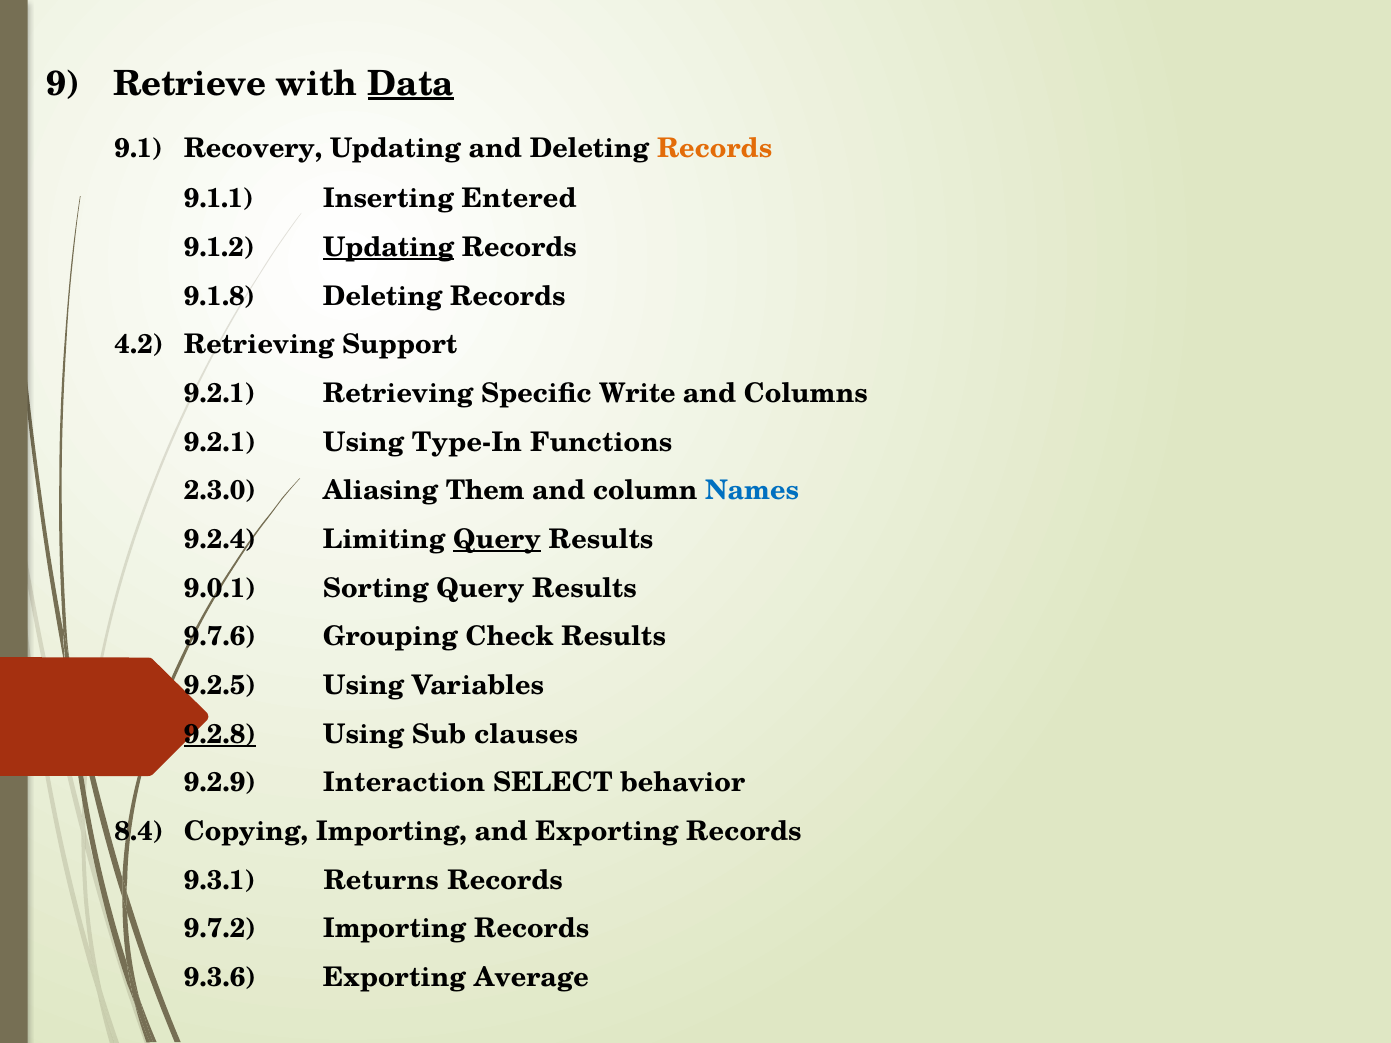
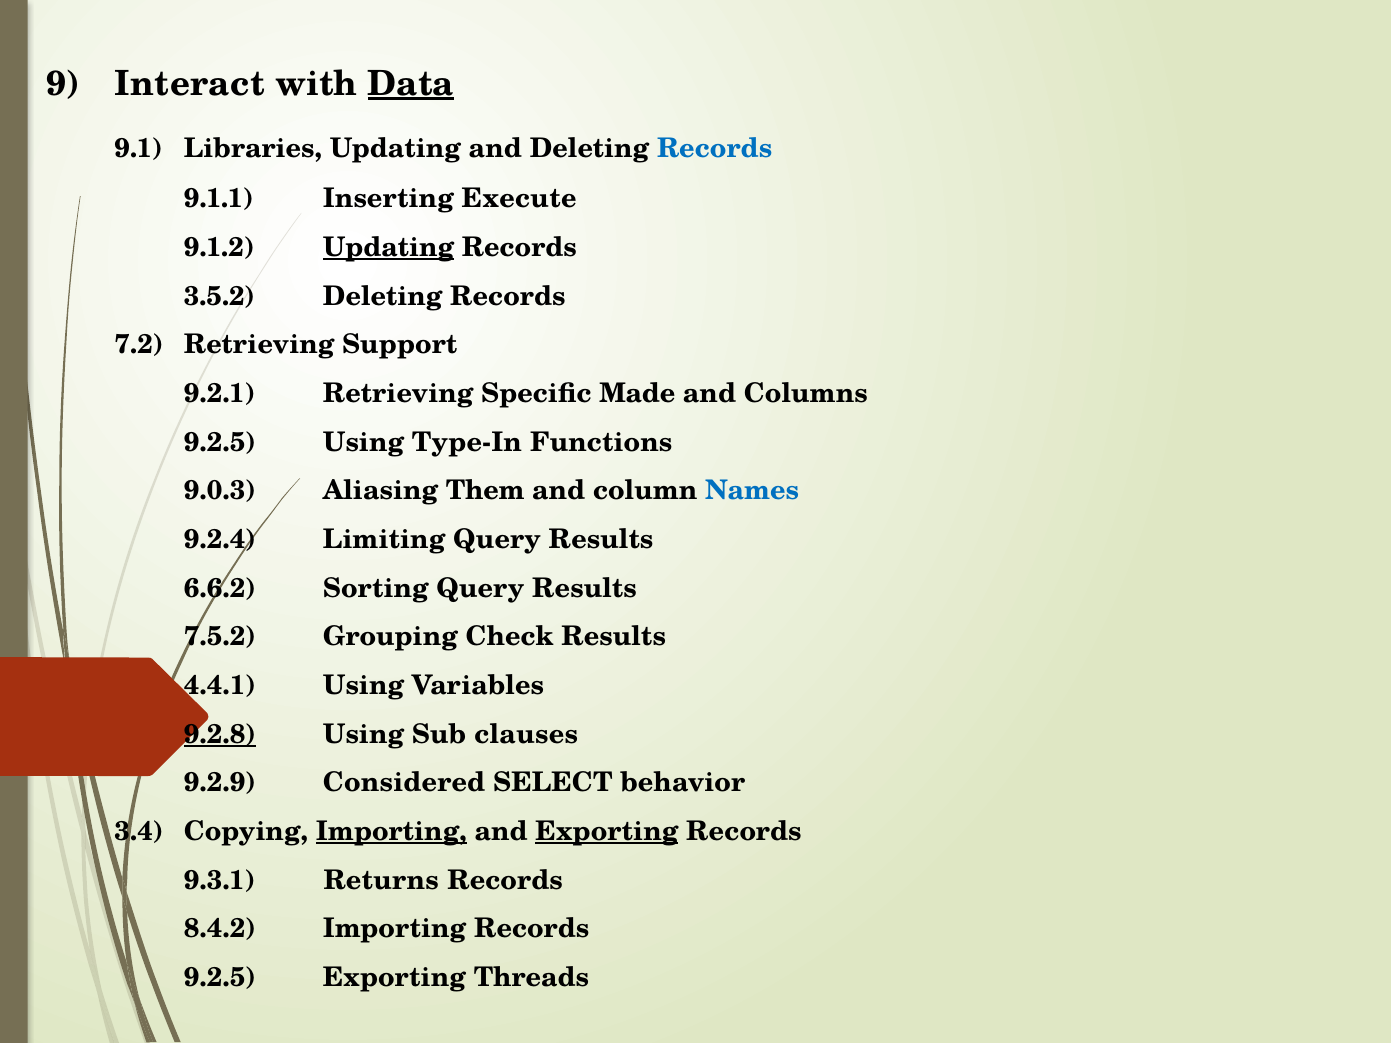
Retrieve: Retrieve -> Interact (190, 84)
Recovery: Recovery -> Libraries (253, 149)
Records colour: orange -> blue (715, 149)
Entered: Entered -> Execute (519, 199)
9.1.8: 9.1.8 -> 3.5.2 (219, 296)
4.2: 4.2 -> 7.2 (139, 345)
Write: Write -> Made (637, 394)
9.2.1: 9.2.1 -> 9.2.5 (220, 442)
2.3.0: 2.3.0 -> 9.0.3 (220, 491)
Query underline: present -> none (497, 540)
9.0.1: 9.0.1 -> 6.6.2 (220, 588)
9.7.6: 9.7.6 -> 7.5.2 (220, 637)
9.2.5: 9.2.5 -> 4.4.1 (220, 686)
Interaction: Interaction -> Considered (404, 783)
8.4: 8.4 -> 3.4 (139, 832)
Importing underline: none -> present (391, 832)
Exporting underline: none -> present (607, 832)
9.7.2: 9.7.2 -> 8.4.2 (220, 929)
9.3.6: 9.3.6 -> 9.2.5 (220, 978)
Average: Average -> Threads (531, 978)
